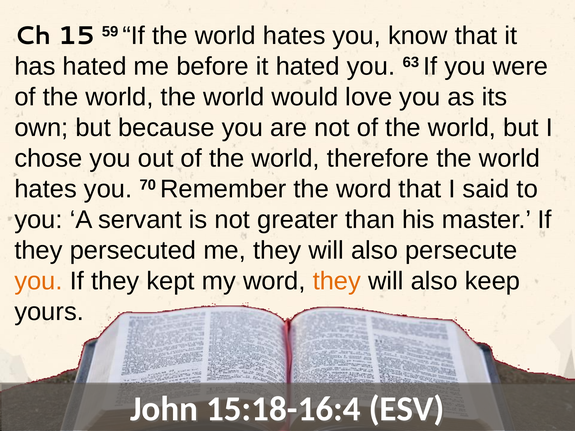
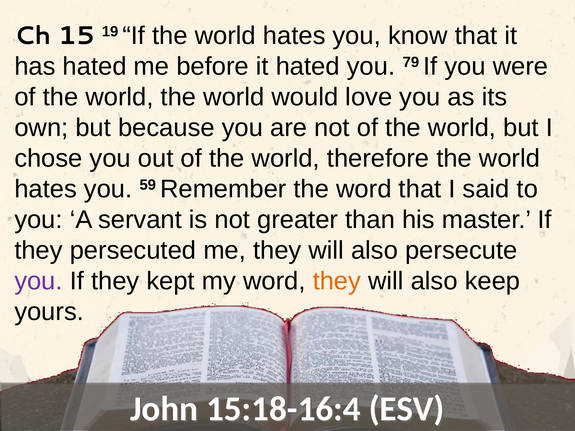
59: 59 -> 19 (110, 32)
63: 63 -> 79 (411, 62)
70: 70 -> 59 (148, 185)
you colour: orange -> purple (38, 281)
